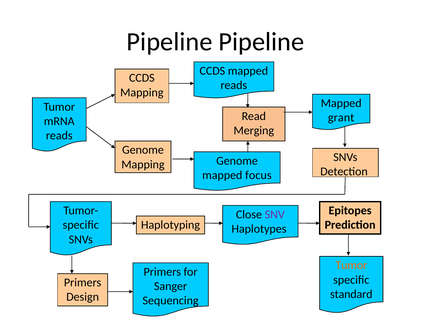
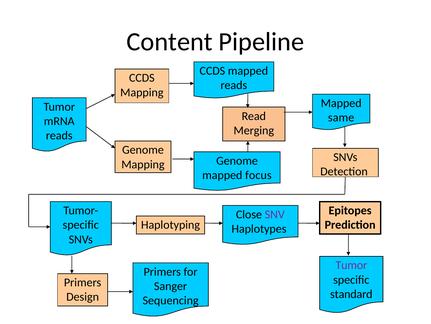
Pipeline: Pipeline -> Content (170, 42)
grant: grant -> same (341, 117)
Tumor colour: orange -> purple (351, 265)
